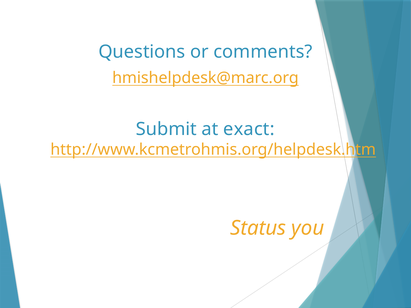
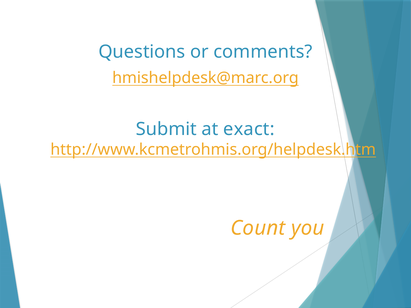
Status: Status -> Count (258, 228)
